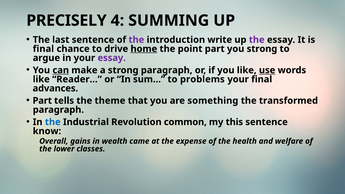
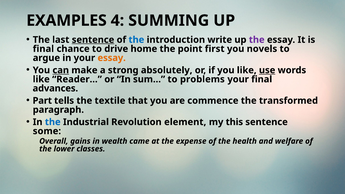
PRECISELY: PRECISELY -> EXAMPLES (67, 21)
sentence underline: none -> present (93, 40)
the colour: purple -> blue (136, 40)
home underline: present -> none (144, 49)
point part: part -> first (215, 49)
you strong: strong -> novels (262, 49)
essay colour: purple -> orange (112, 58)
strong paragraph: paragraph -> absolutely (167, 70)
theme: theme -> textile (110, 101)
something: something -> commence (213, 101)
common: common -> element (185, 122)
know: know -> some (47, 131)
